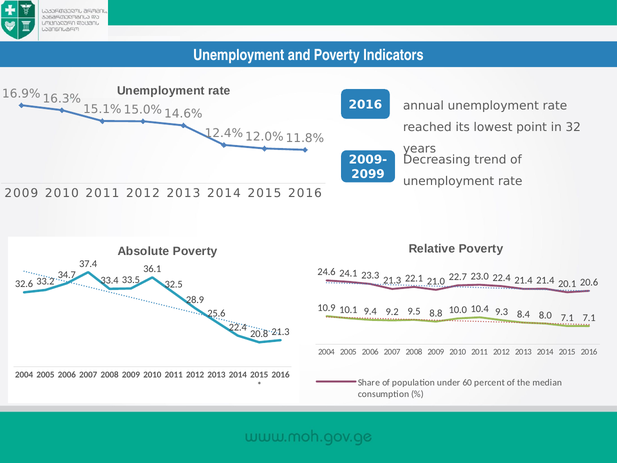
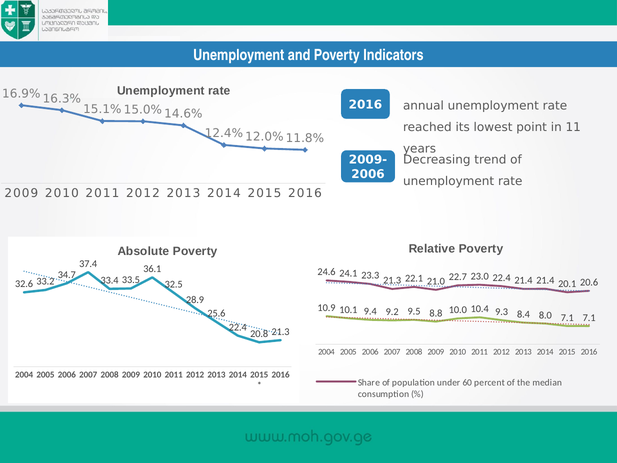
32: 32 -> 11 (573, 127)
2099: 2099 -> 2006 (368, 174)
